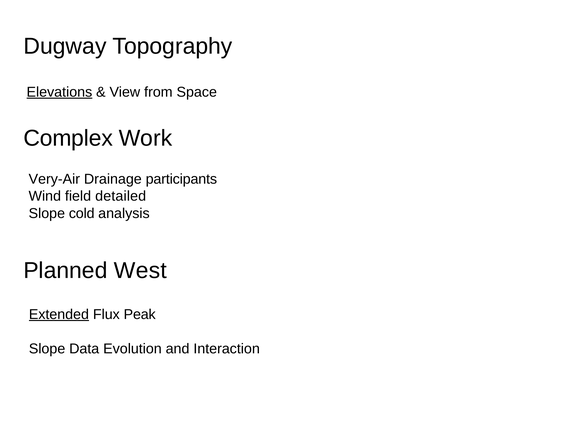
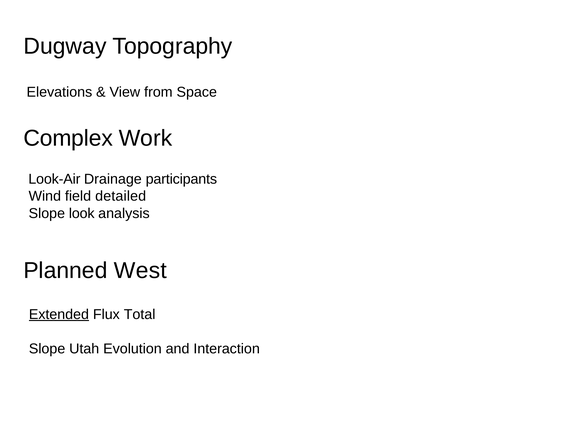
Elevations underline: present -> none (59, 92)
Very-Air: Very-Air -> Look-Air (54, 179)
cold: cold -> look (82, 213)
Peak: Peak -> Total (140, 314)
Data: Data -> Utah (84, 348)
